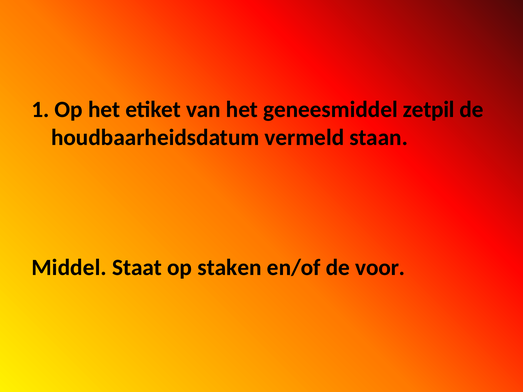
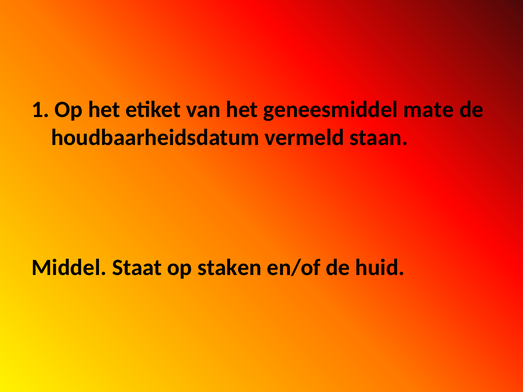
zetpil: zetpil -> mate (429, 110)
voor: voor -> huid (380, 268)
